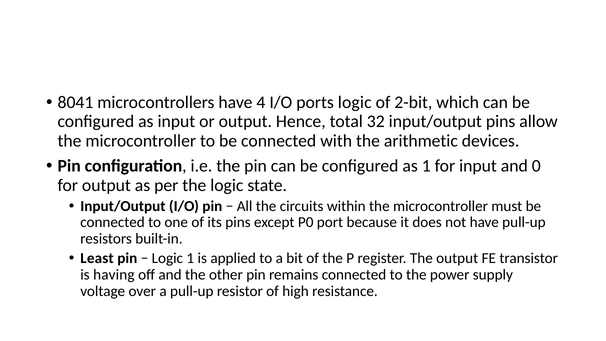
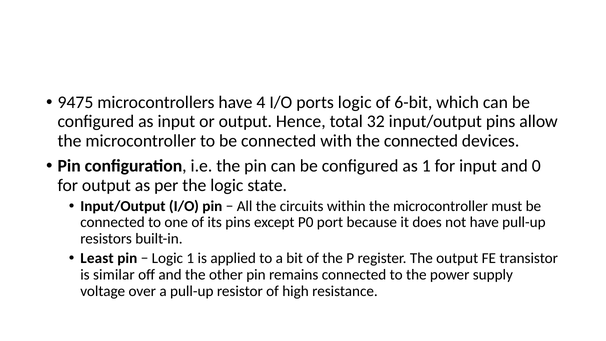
8041: 8041 -> 9475 (75, 102)
2-bit: 2-bit -> 6-bit (413, 102)
the arithmetic: arithmetic -> connected (421, 141)
having: having -> similar (114, 275)
